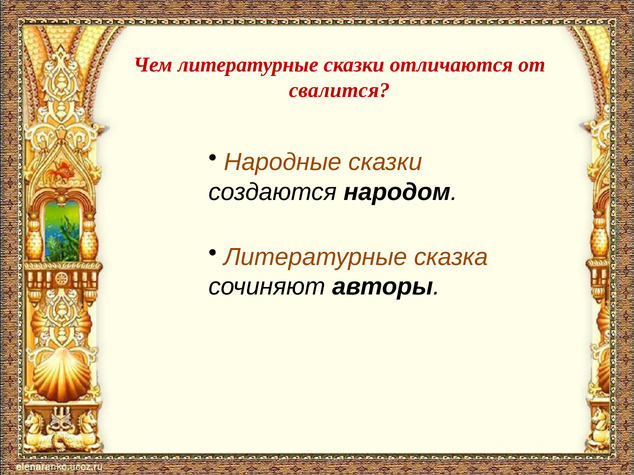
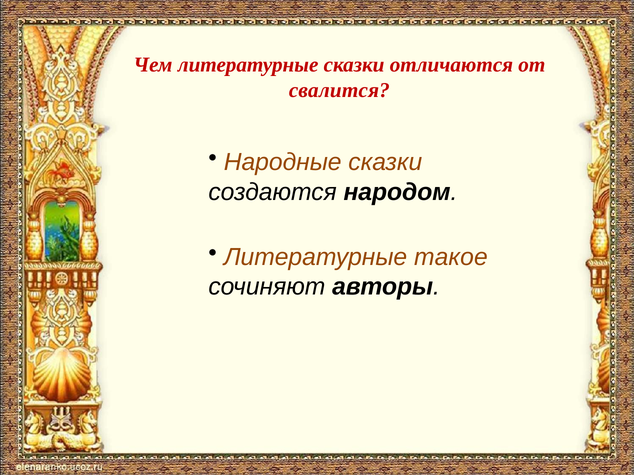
сказка: сказка -> такое (451, 257)
